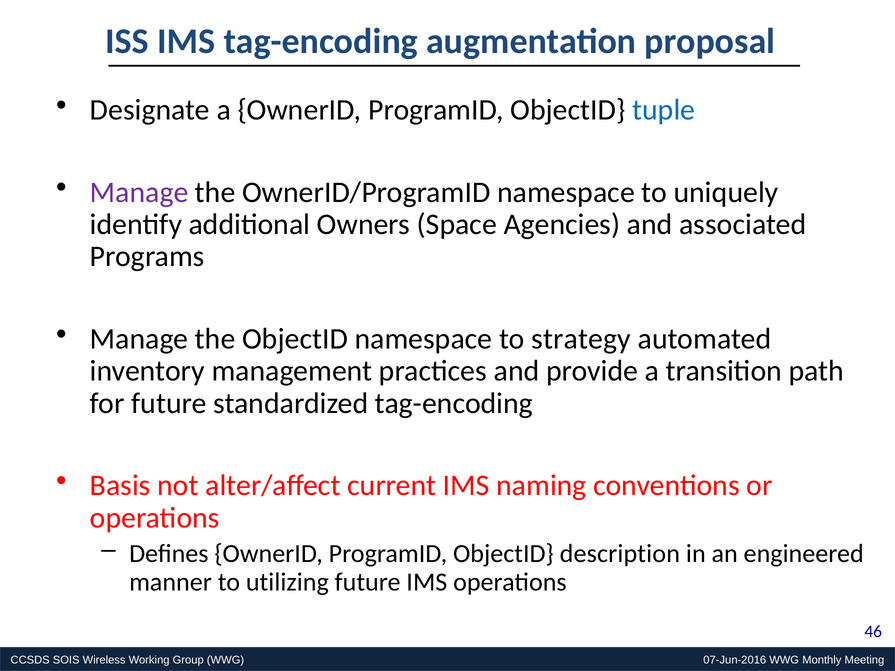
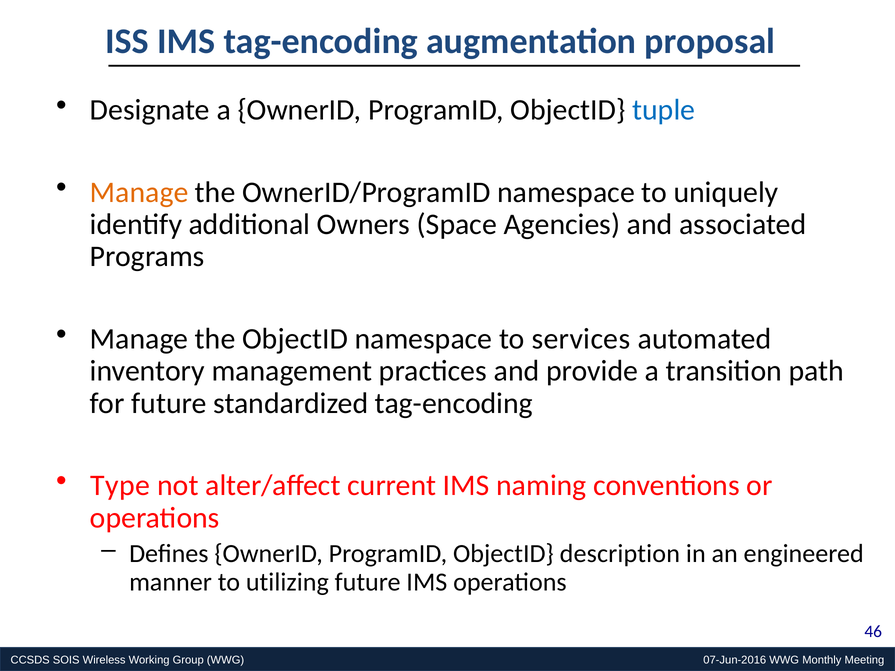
Manage colour: purple -> orange (139, 192)
strategy: strategy -> services (581, 339)
Basis: Basis -> Type (120, 486)
